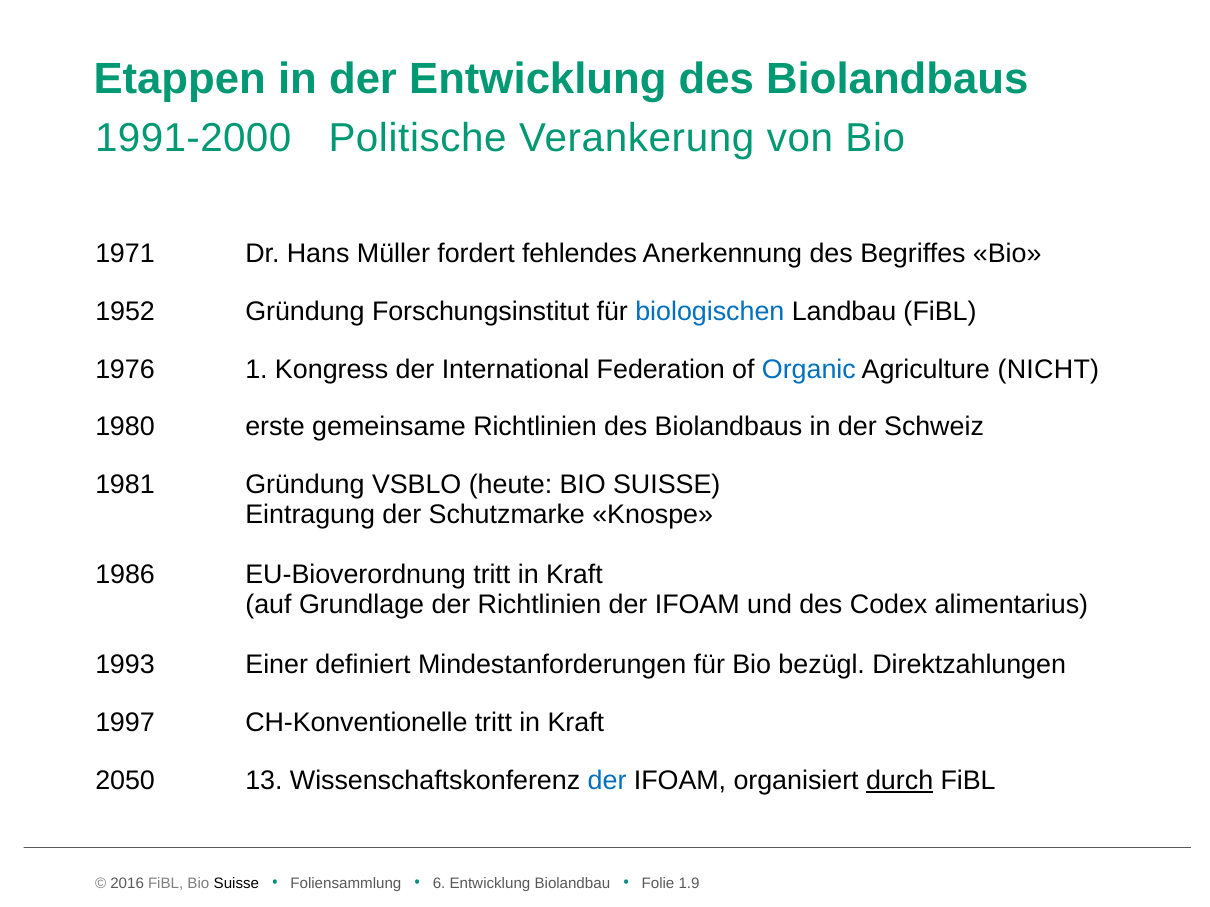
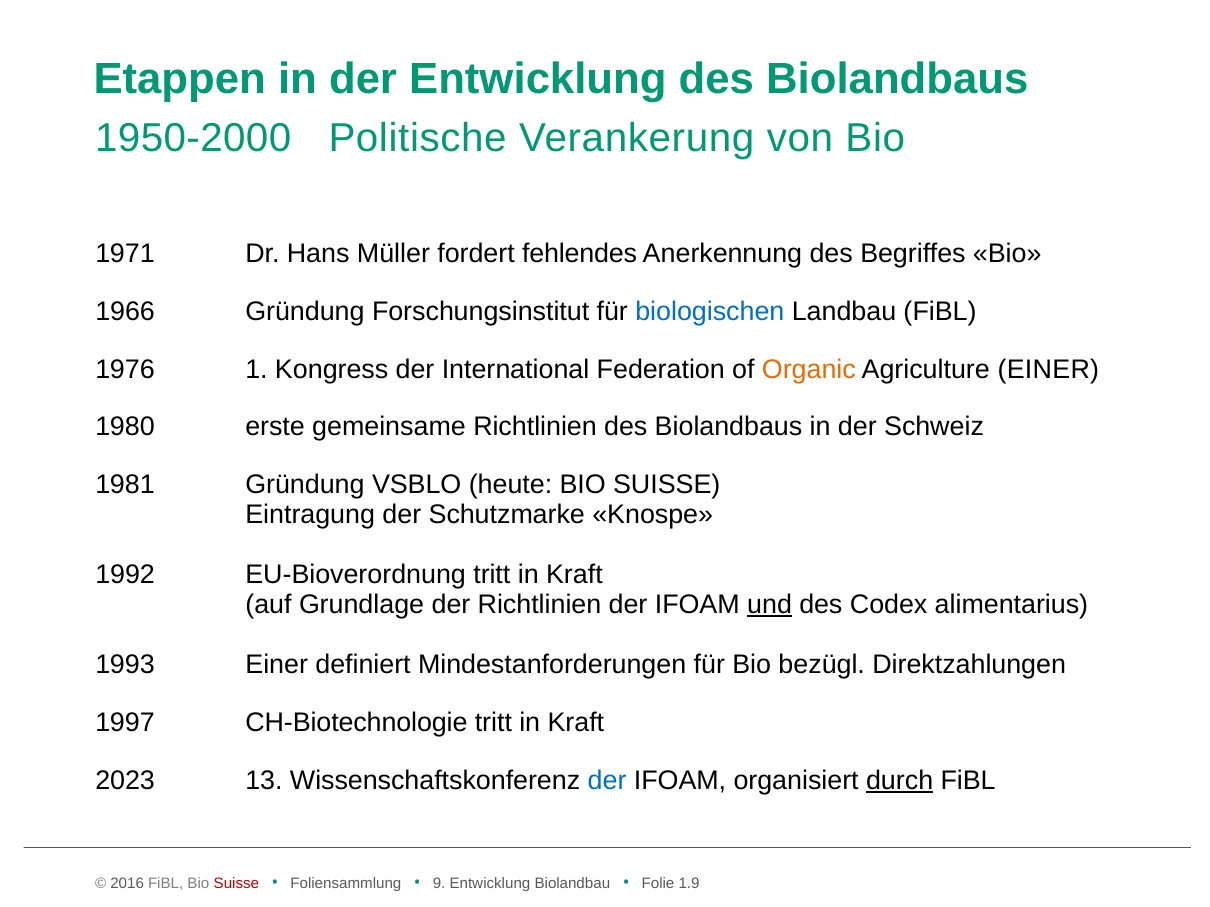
1991-2000: 1991-2000 -> 1950-2000 (193, 139)
1952: 1952 -> 1966 (125, 312)
Organic colour: blue -> orange (809, 370)
Agriculture NICHT: NICHT -> EINER (1048, 370)
1986: 1986 -> 1992 (125, 575)
und underline: none -> present (770, 605)
CH-Konventionelle: CH-Konventionelle -> CH-Biotechnologie (356, 723)
2050: 2050 -> 2023 (125, 781)
Suisse colour: black -> red (236, 884)
6: 6 -> 9 (439, 884)
